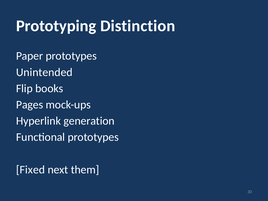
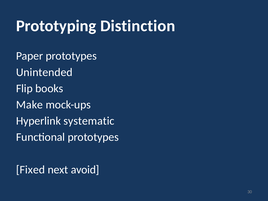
Pages: Pages -> Make (30, 105)
generation: generation -> systematic (89, 121)
them: them -> avoid (85, 170)
